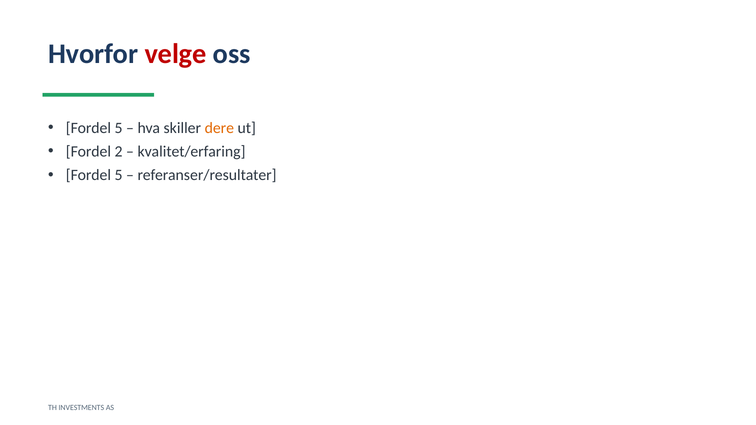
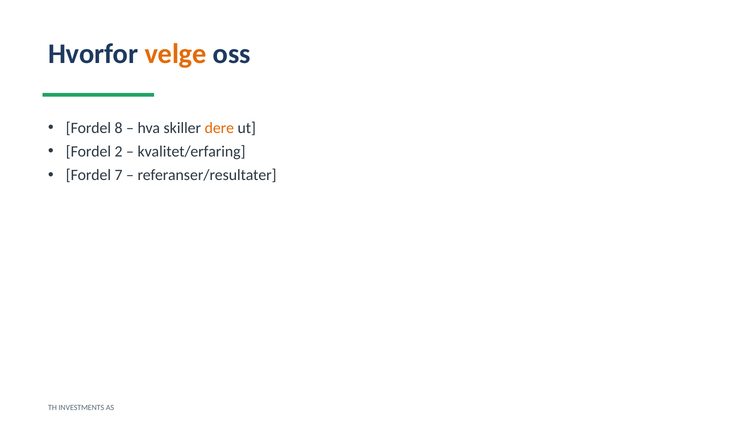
velge colour: red -> orange (176, 54)
5: 5 -> 8 (119, 128)
5: 5 -> 7 (119, 175)
